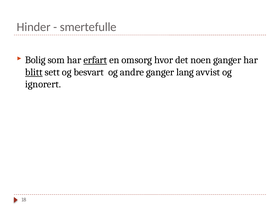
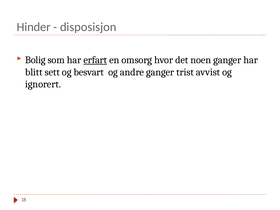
smertefulle: smertefulle -> disposisjon (88, 27)
blitt underline: present -> none (34, 72)
lang: lang -> trist (185, 72)
